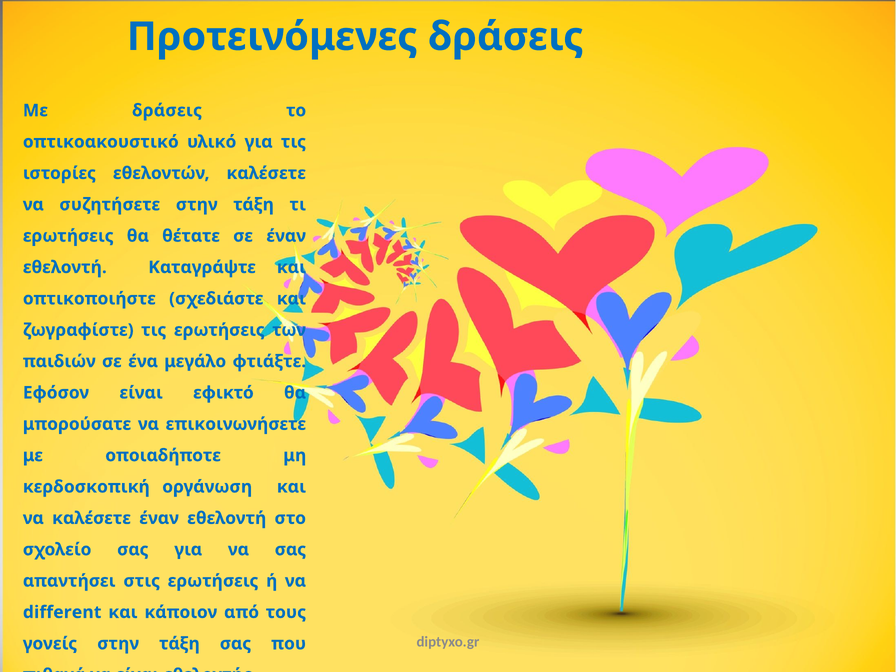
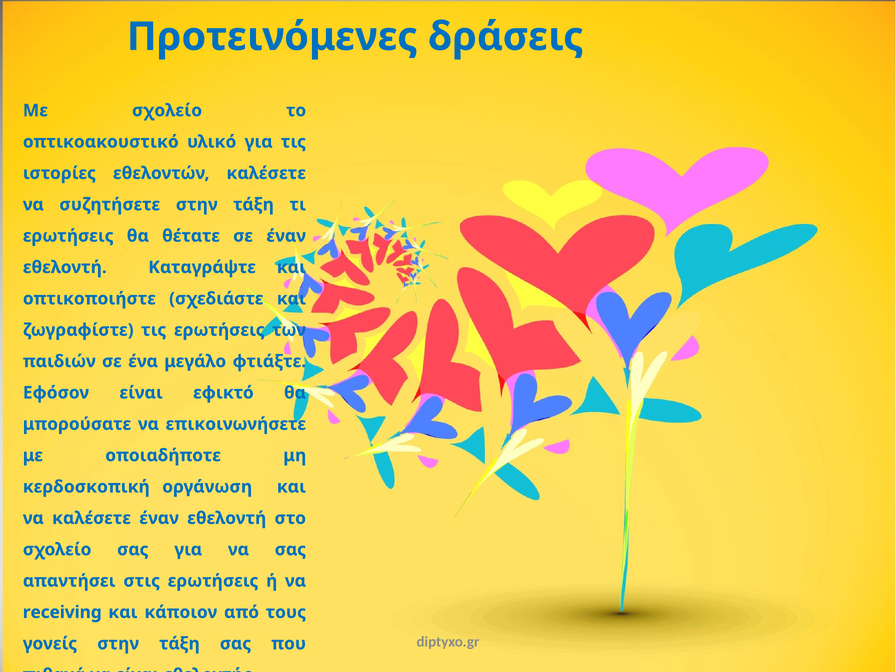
Με δράσεις: δράσεις -> σχολείο (167, 111)
different: different -> receiving (62, 612)
